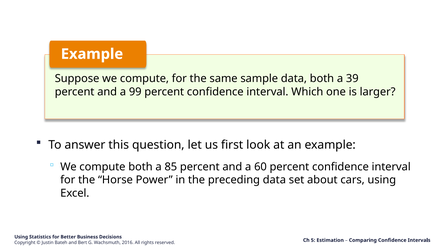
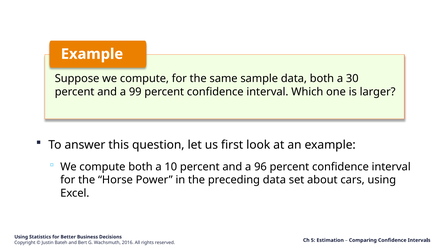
39: 39 -> 30 (352, 78)
85: 85 -> 10 (171, 167)
60: 60 -> 96 (260, 167)
